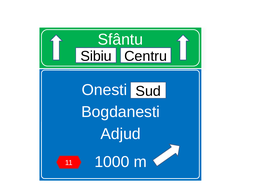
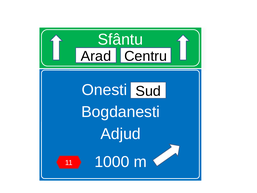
Sibiu: Sibiu -> Arad (96, 56)
